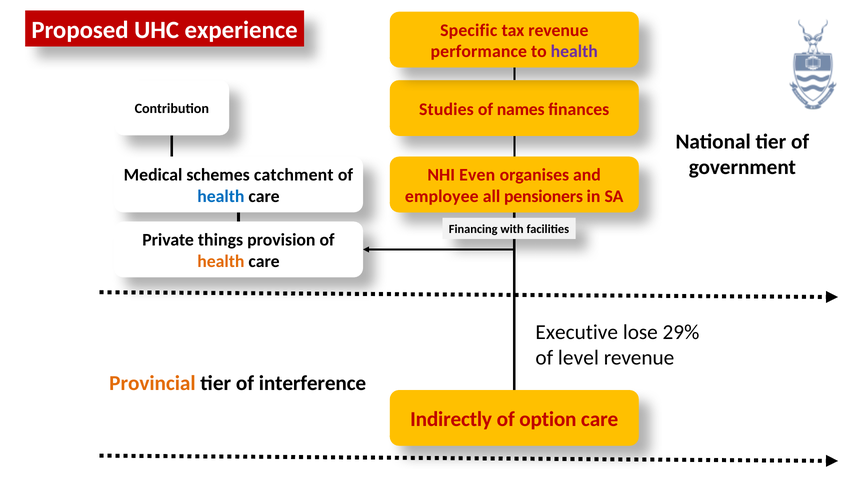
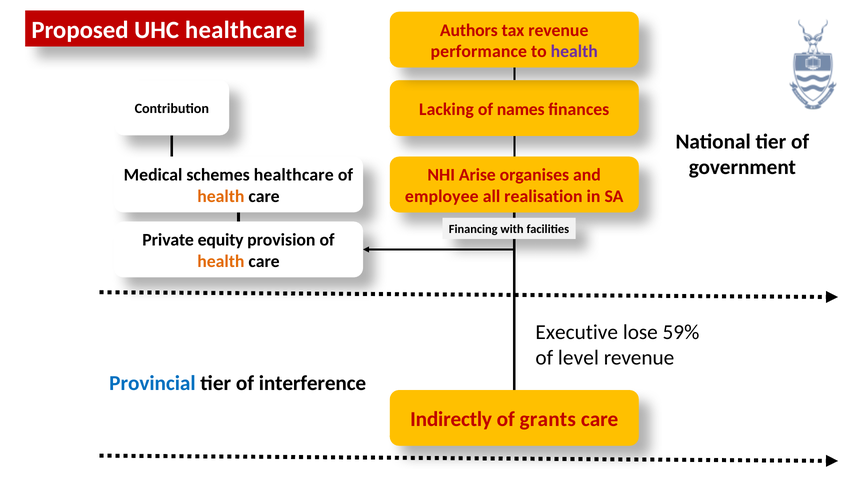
UHC experience: experience -> healthcare (241, 30)
Specific: Specific -> Authors (469, 30)
Studies: Studies -> Lacking (446, 109)
schemes catchment: catchment -> healthcare (294, 175)
Even: Even -> Arise (477, 175)
health colour: blue -> orange (221, 196)
pensioners: pensioners -> realisation (543, 196)
things: things -> equity (221, 240)
29%: 29% -> 59% (681, 332)
Provincial colour: orange -> blue (152, 383)
option: option -> grants (548, 420)
